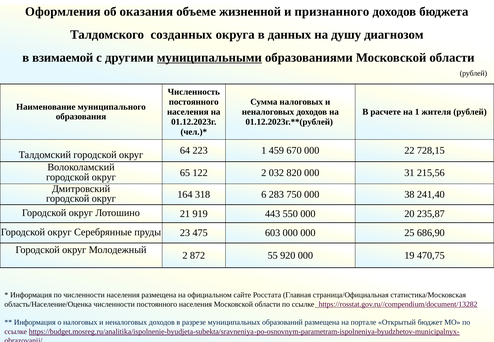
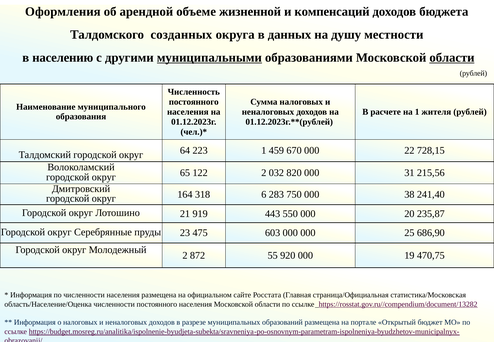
оказания: оказания -> арендной (146, 12)
признанного: признанного -> компенсаций (332, 12)
диагнозом: диагнозом -> местности (394, 35)
взимаемой: взимаемой -> населению (63, 58)
области underline: none -> present (452, 58)
